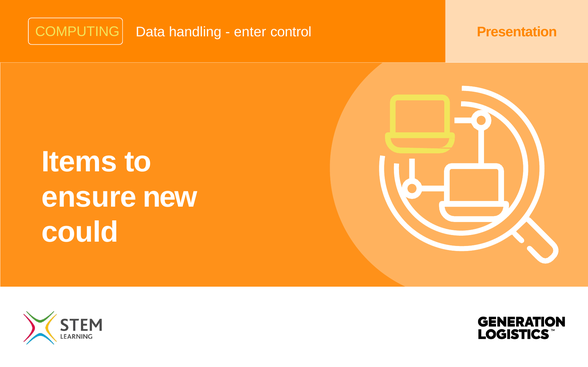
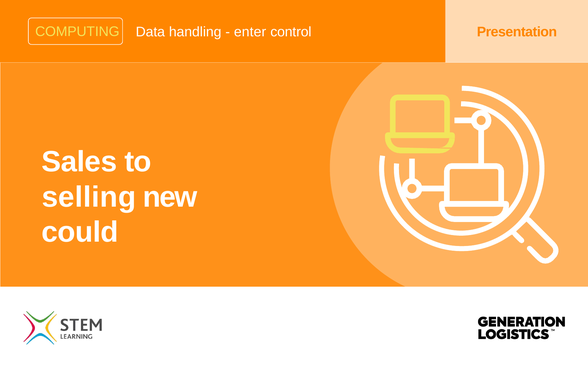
Items: Items -> Sales (79, 162)
ensure: ensure -> selling (89, 197)
